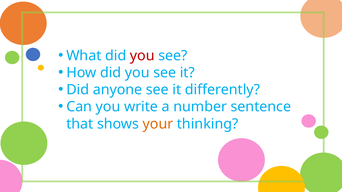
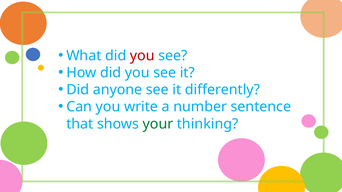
your colour: orange -> green (158, 124)
